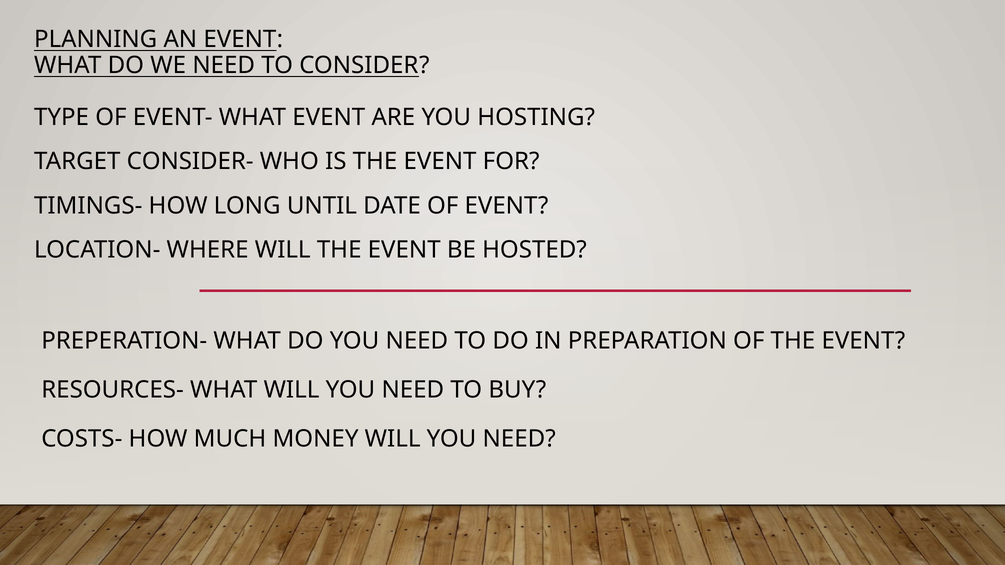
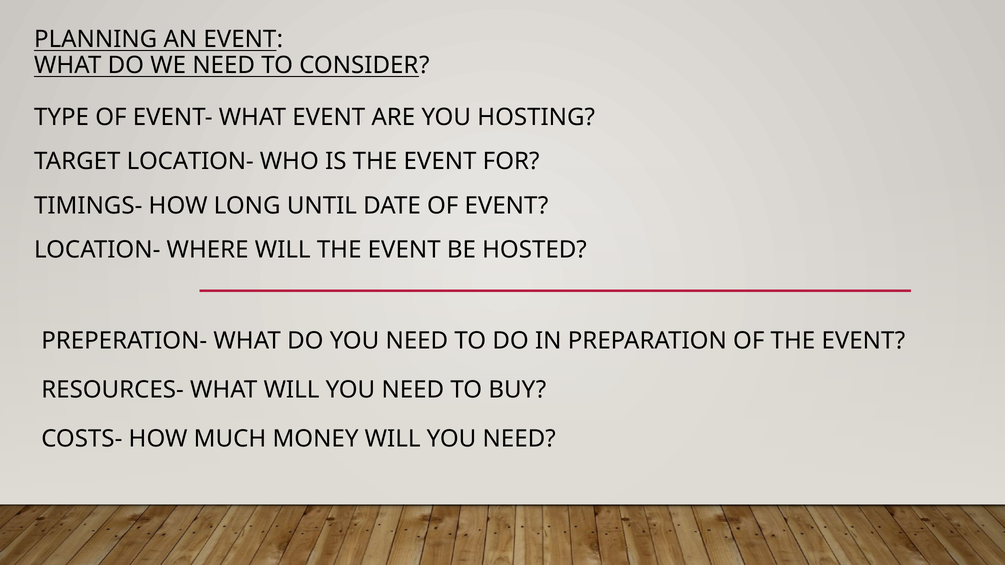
TARGET CONSIDER-: CONSIDER- -> LOCATION- (190, 162)
